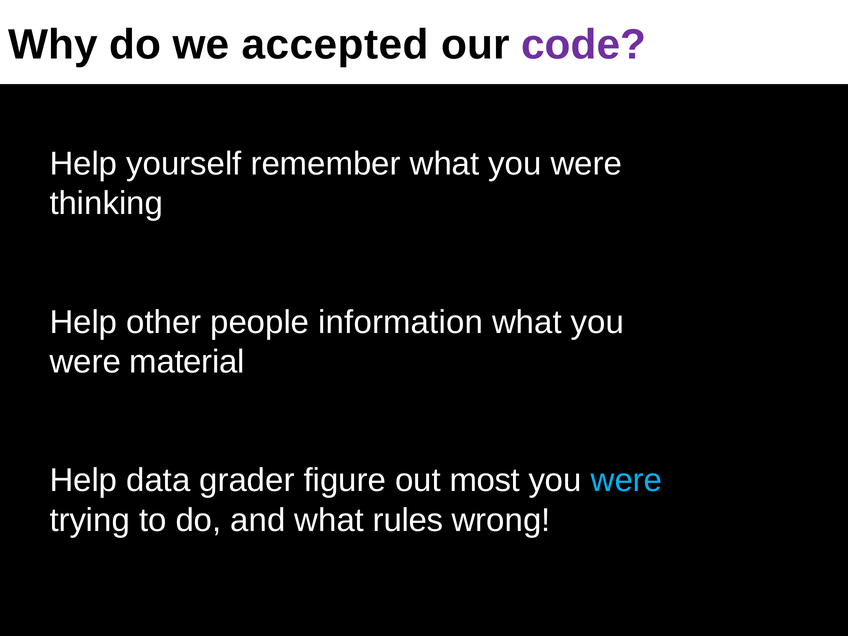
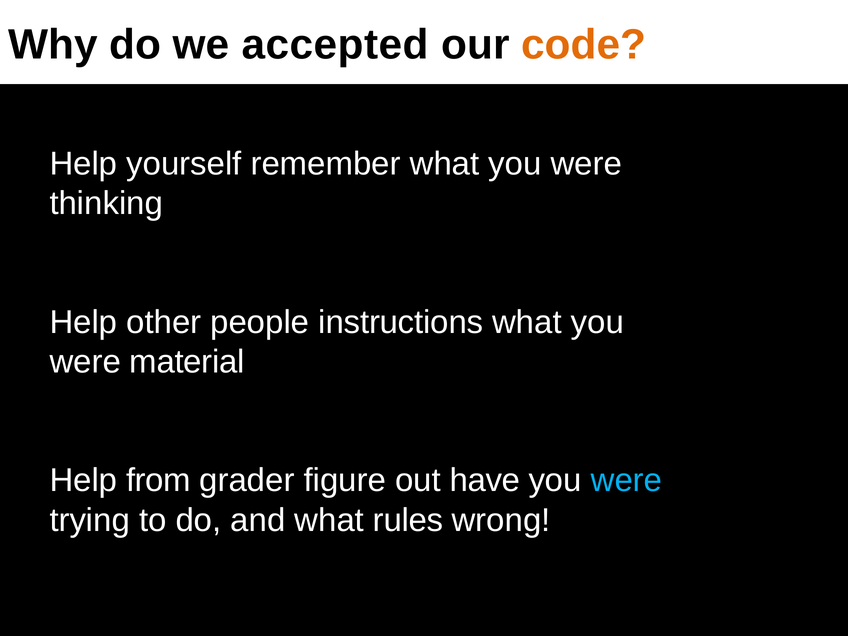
code colour: purple -> orange (584, 45)
information: information -> instructions (401, 322)
data: data -> from (158, 481)
most: most -> have (485, 481)
